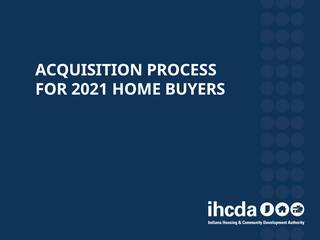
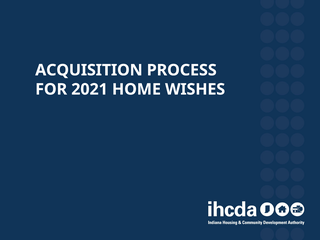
BUYERS: BUYERS -> WISHES (195, 89)
